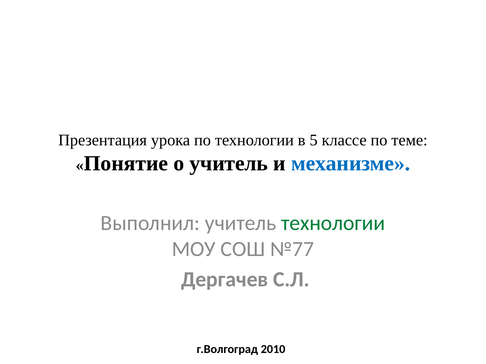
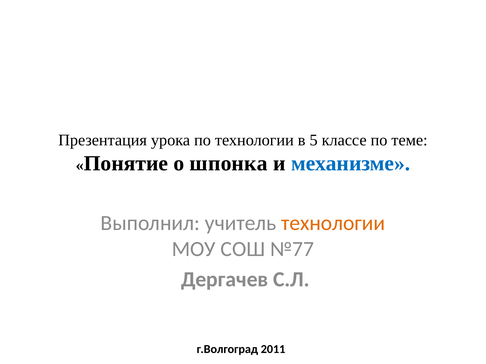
о учитель: учитель -> шпонка (229, 164)
технологии colour: green -> orange (333, 223)
2010: 2010 -> 2011 (273, 350)
